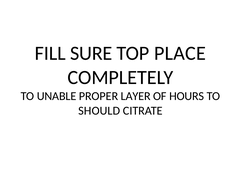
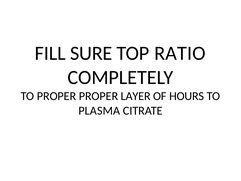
PLACE: PLACE -> RATIO (180, 53)
TO UNABLE: UNABLE -> PROPER (57, 96)
SHOULD: SHOULD -> PLASMA (99, 110)
